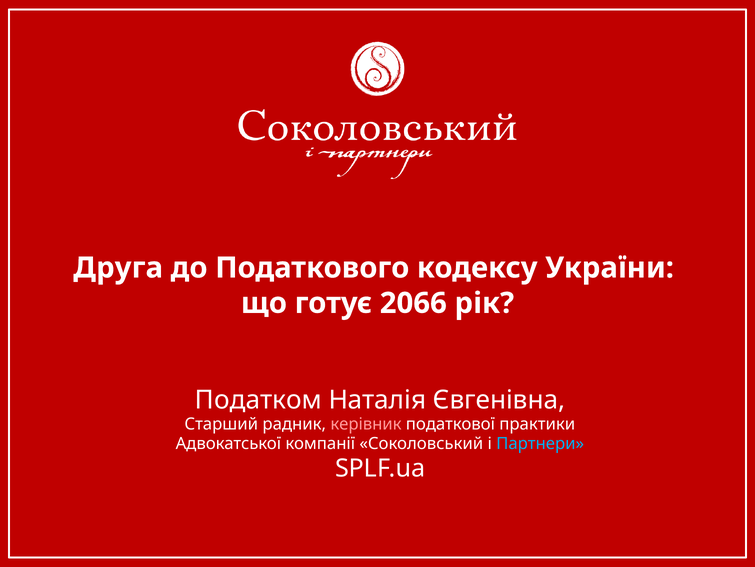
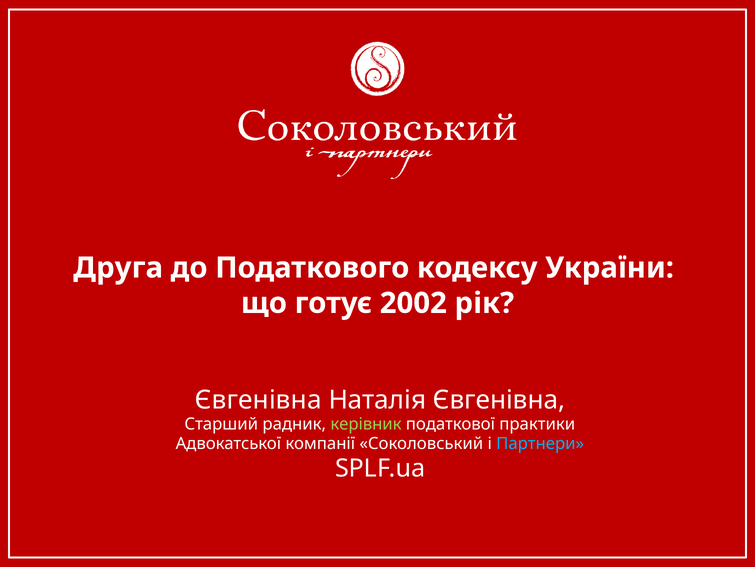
2066: 2066 -> 2002 (413, 303)
Податком: Податком -> Євгенівна (258, 399)
керівник colour: pink -> light green (366, 424)
